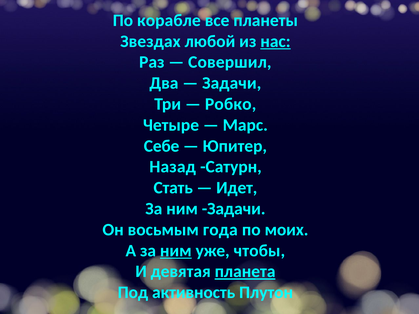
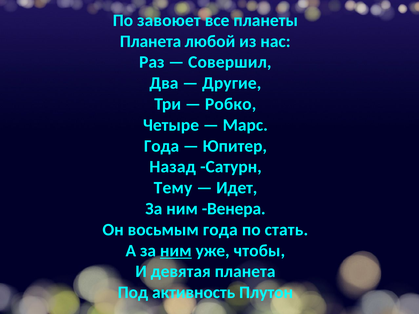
корабле: корабле -> завоюет (169, 20)
Звездах: Звездах -> Планета (151, 41)
нас underline: present -> none (275, 41)
Задачи: Задачи -> Другие (232, 83)
Себе: Себе -> Года (162, 146)
Стать: Стать -> Тему (173, 188)
ним Задачи: Задачи -> Венера (234, 209)
моих: моих -> стать (286, 230)
планета underline: present -> none (245, 272)
